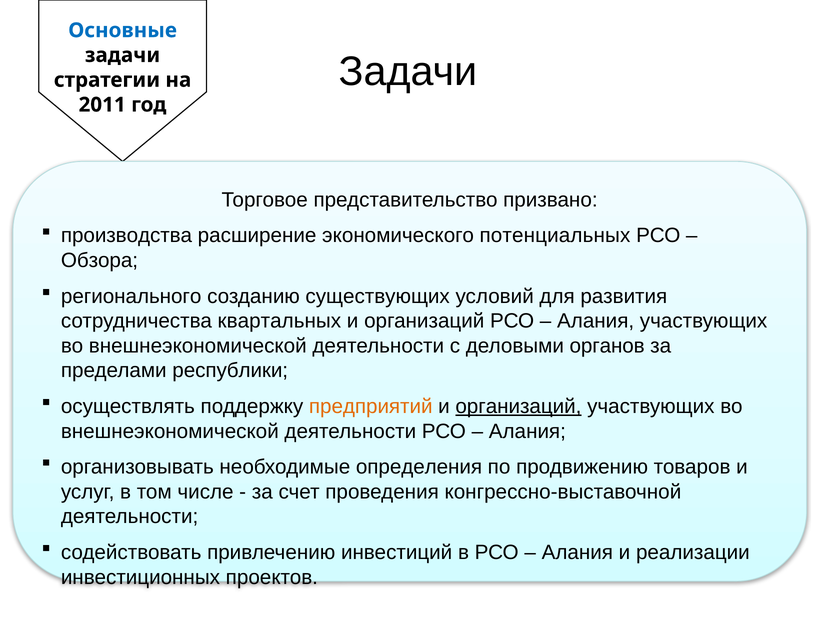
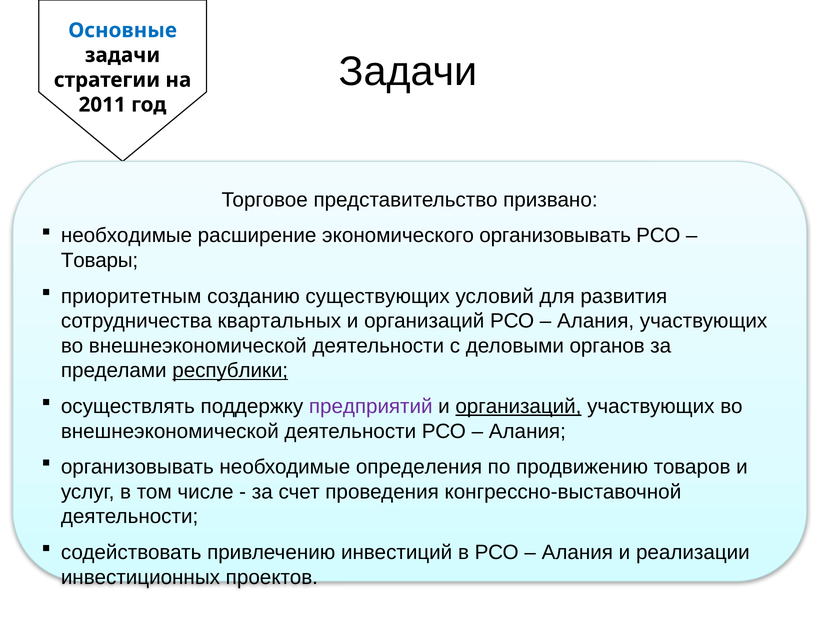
производства: производства -> необходимые (127, 235)
экономического потенциальных: потенциальных -> организовывать (555, 235)
Обзора: Обзора -> Товары (100, 260)
регионального: регионального -> приоритетным (131, 296)
республики underline: none -> present (230, 370)
предприятий colour: orange -> purple (371, 406)
